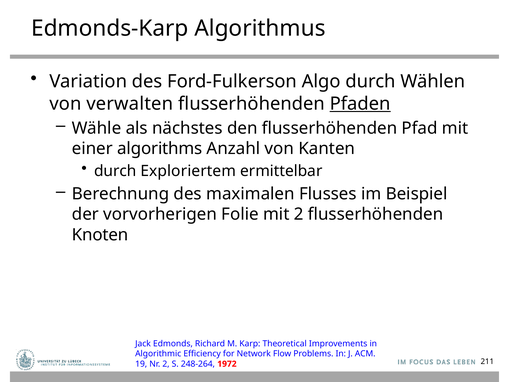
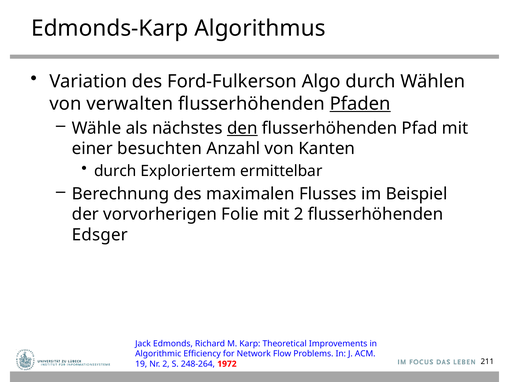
den underline: none -> present (242, 128)
algorithms: algorithms -> besuchten (160, 148)
Knoten: Knoten -> Edsger (100, 235)
